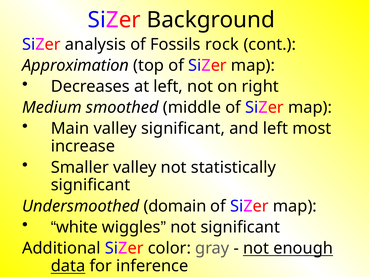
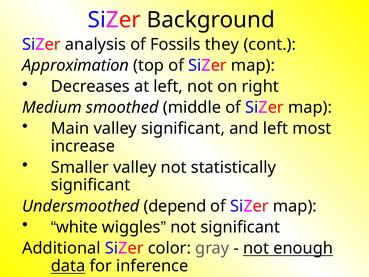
rock: rock -> they (222, 44)
domain: domain -> depend (175, 206)
